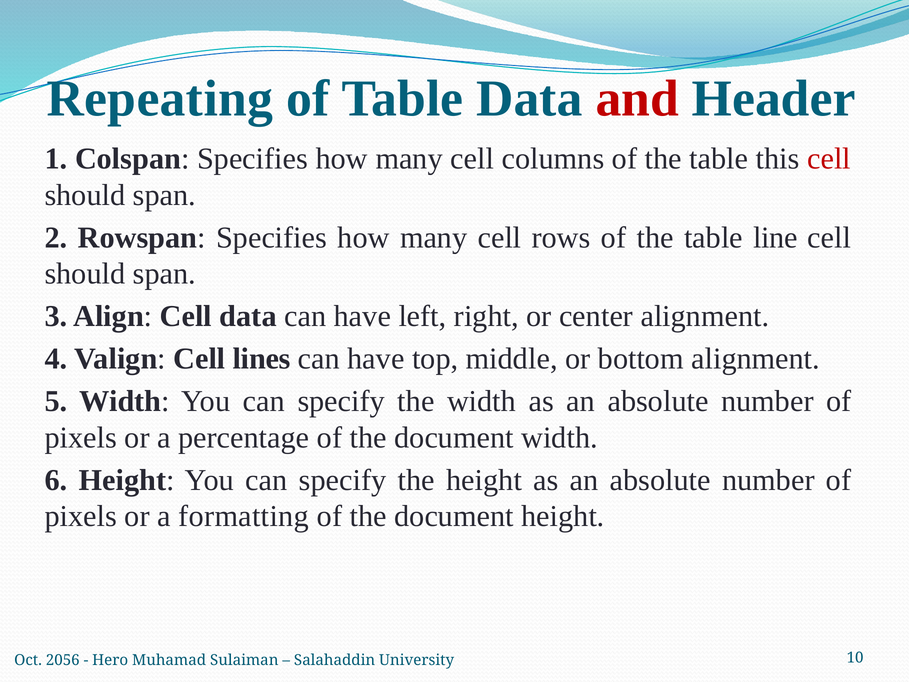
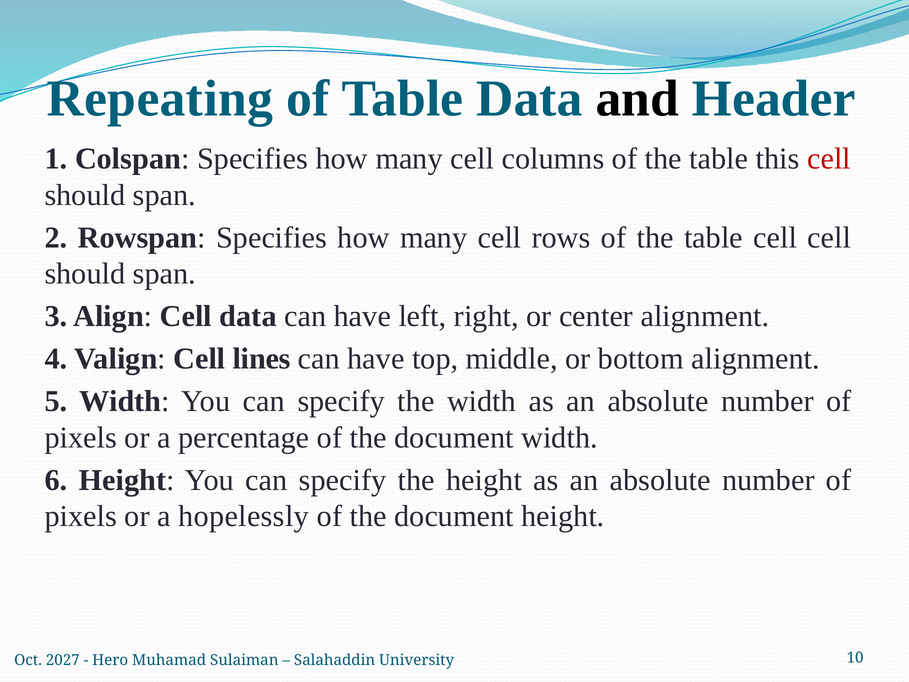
and colour: red -> black (637, 99)
table line: line -> cell (775, 238)
formatting: formatting -> hopelessly (244, 516)
2056: 2056 -> 2027 (63, 660)
